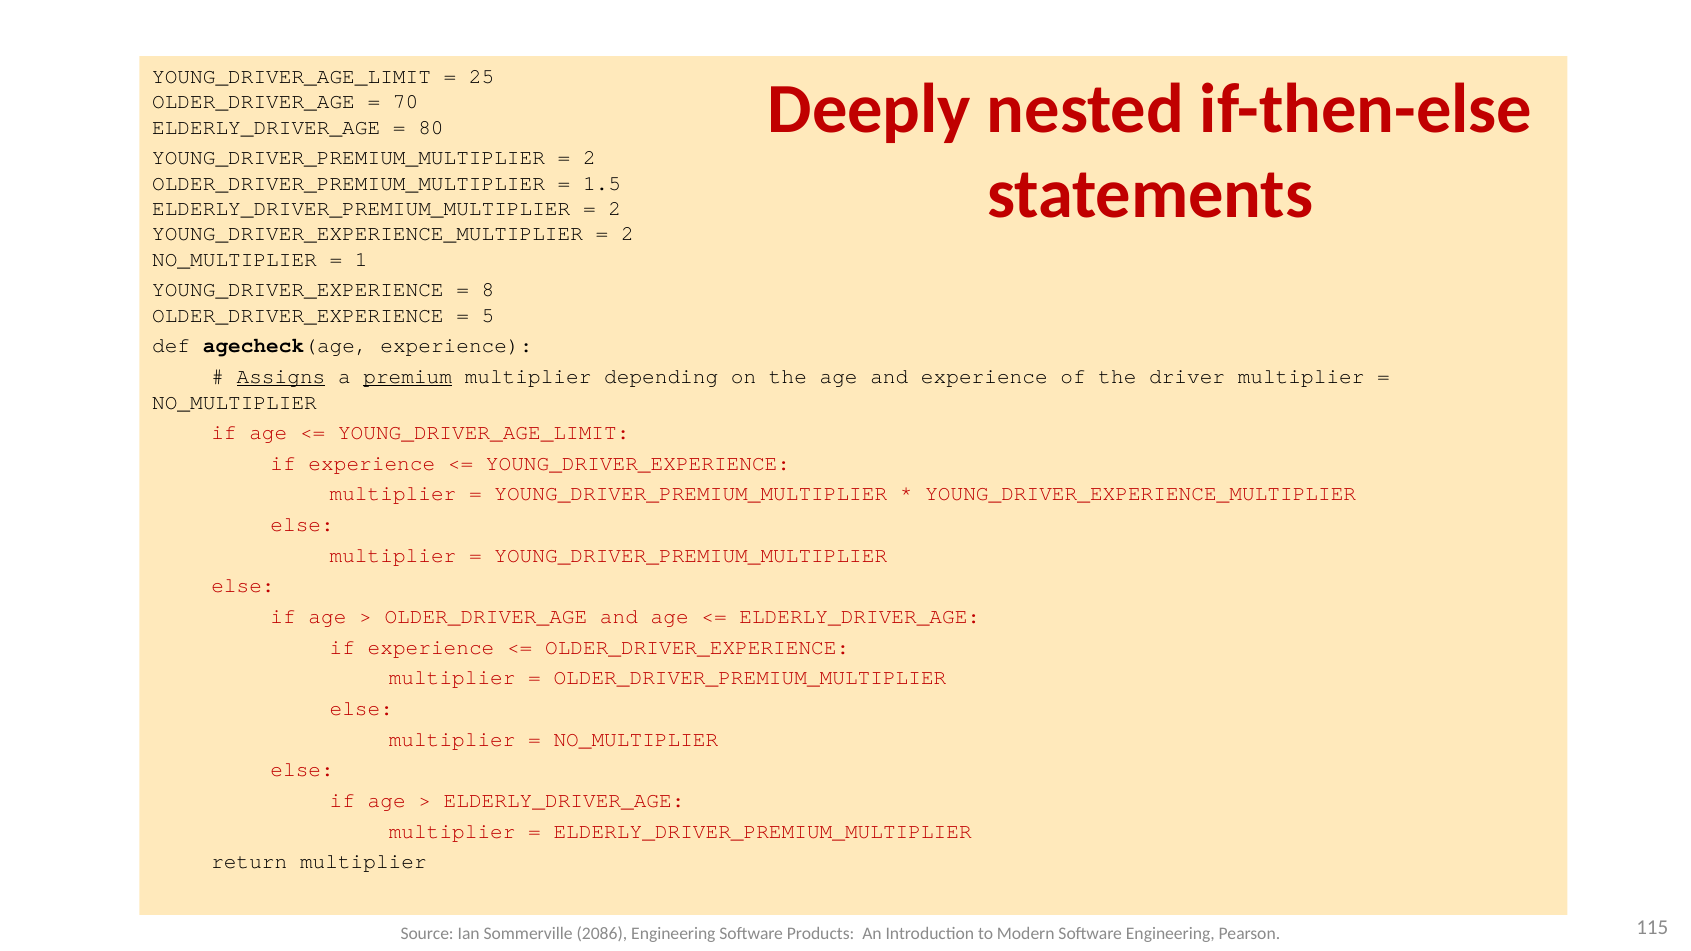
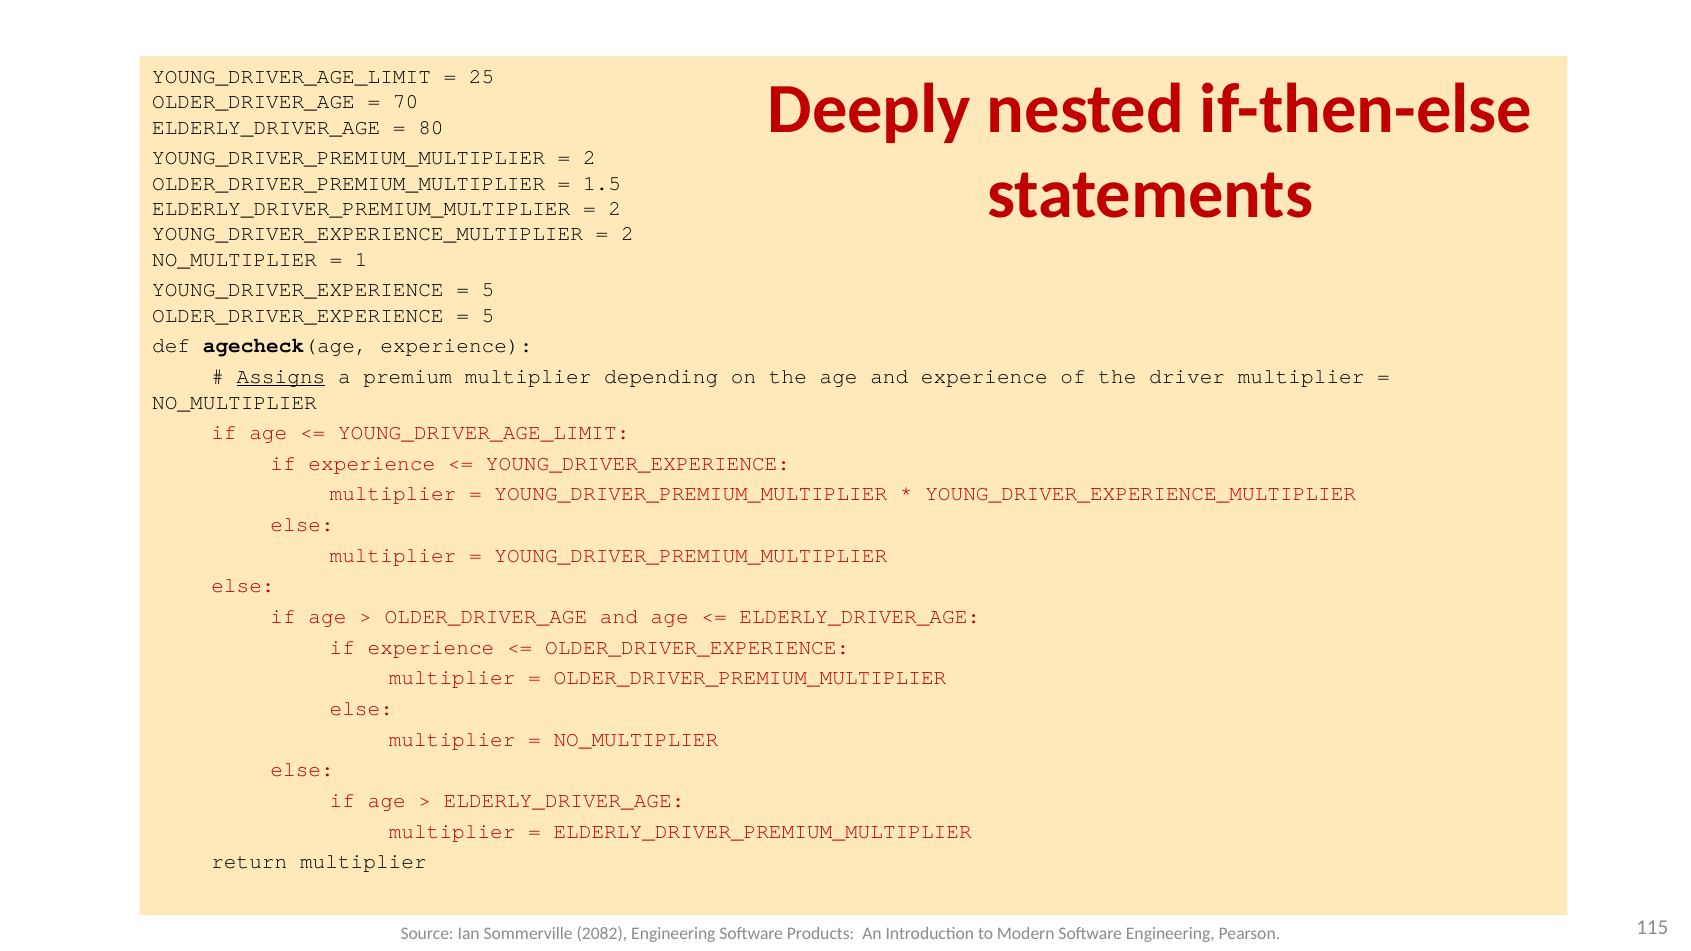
8: 8 -> 5 (488, 290)
premium underline: present -> none (408, 377)
2086: 2086 -> 2082 (602, 934)
